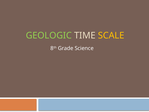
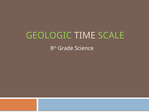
SCALE colour: yellow -> light green (111, 35)
